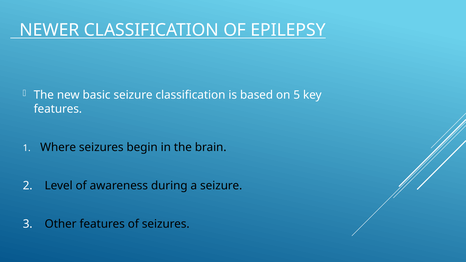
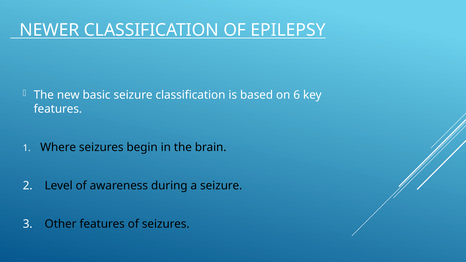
5: 5 -> 6 (297, 95)
